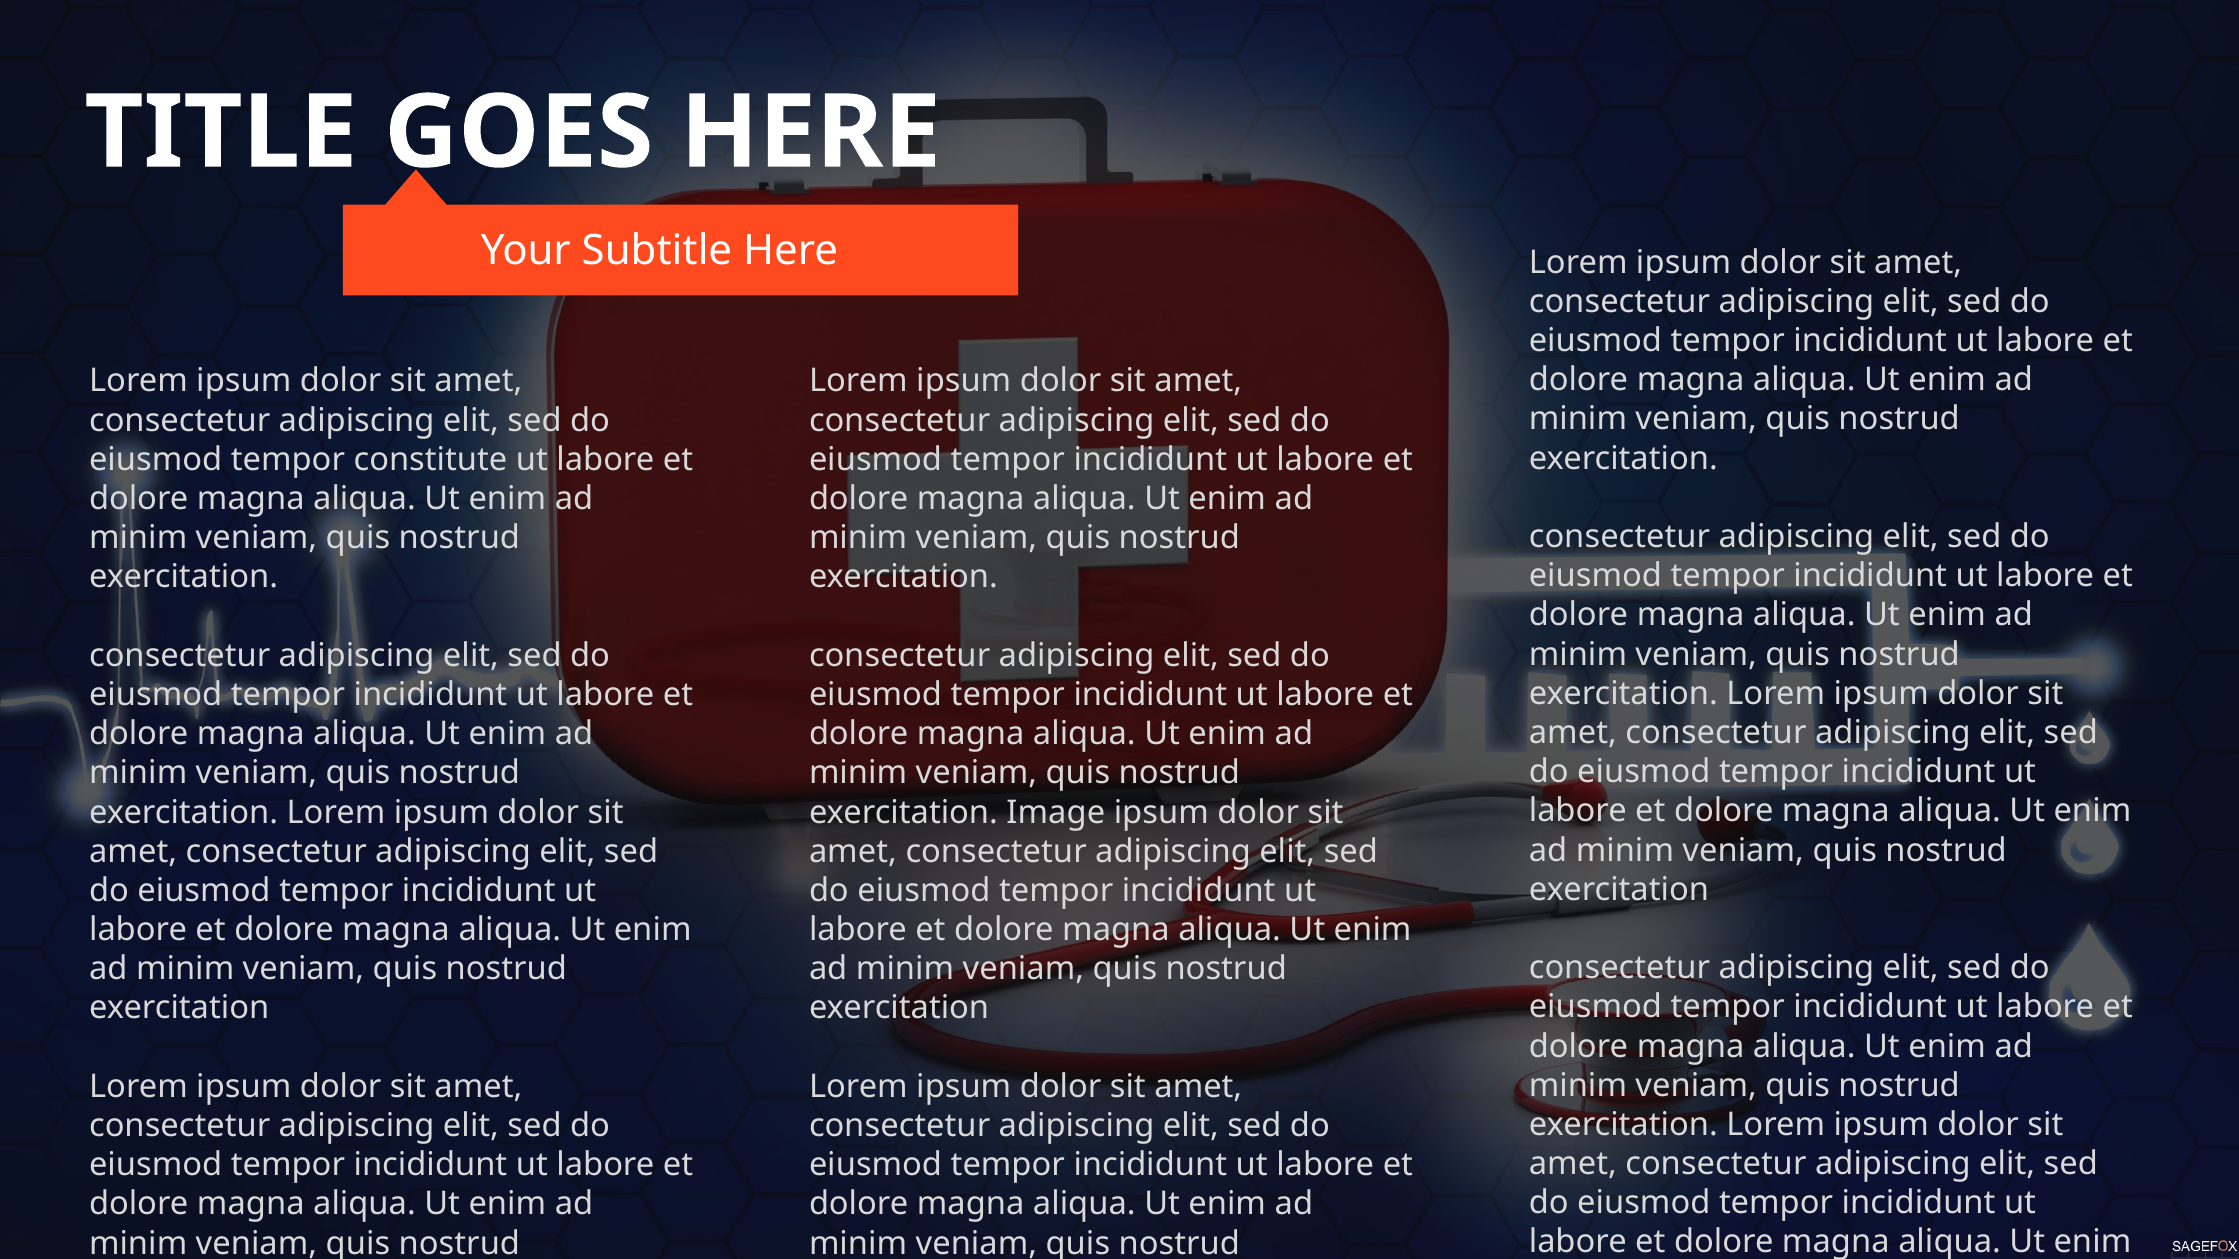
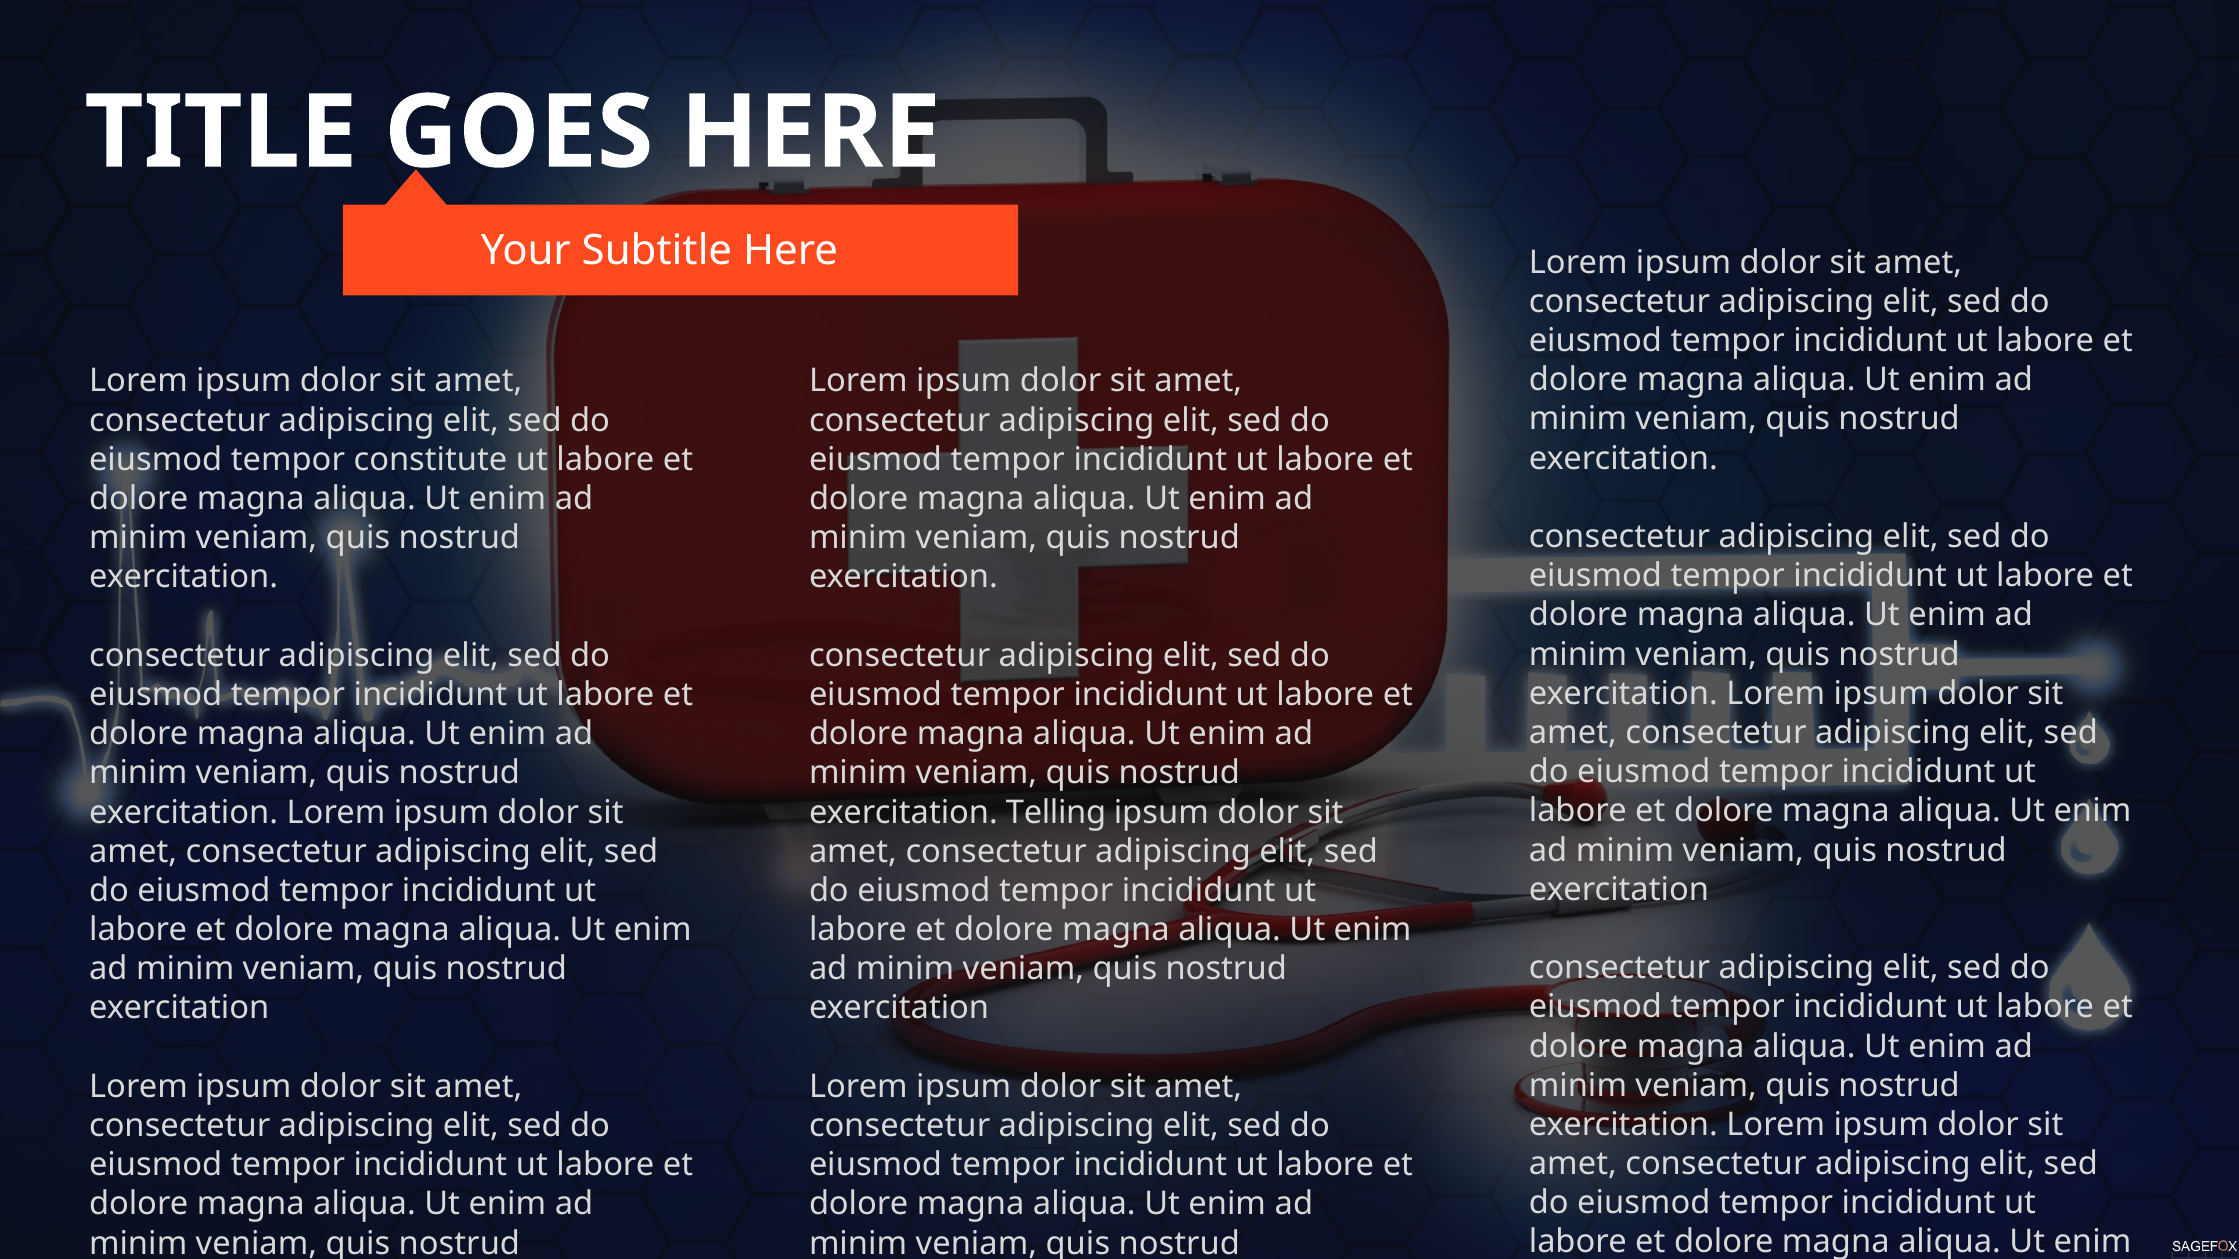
Image: Image -> Telling (1056, 813)
